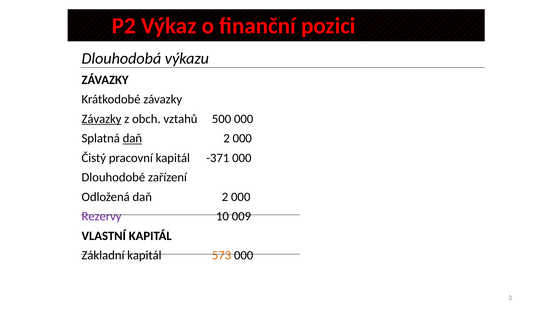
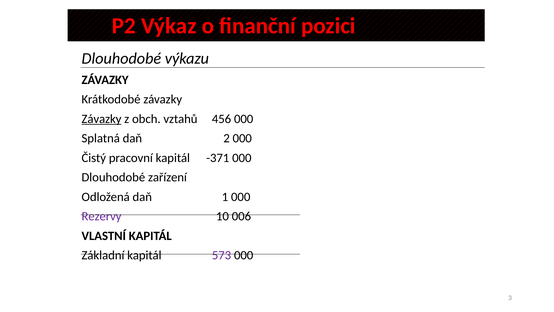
Dlouhodobá: Dlouhodobá -> Dlouhodobé (121, 59)
500: 500 -> 456 (222, 119)
daň underline: present -> none (132, 138)
Odložená daň 2: 2 -> 1 (225, 197)
009: 009 -> 006 (241, 216)
573 colour: orange -> purple (222, 255)
